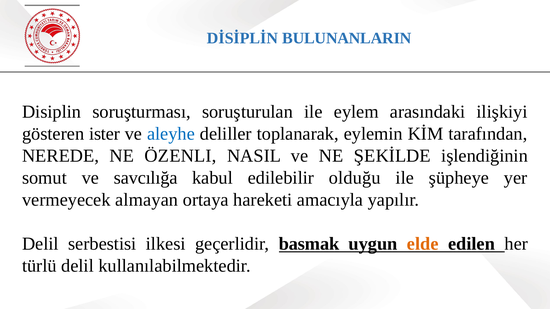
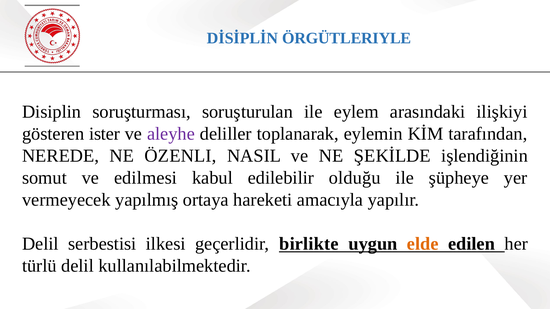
BULUNANLARIN: BULUNANLARIN -> ÖRGÜTLERIYLE (347, 38)
aleyhe colour: blue -> purple (171, 134)
savcılığa: savcılığa -> edilmesi (146, 178)
almayan: almayan -> yapılmış (147, 200)
basmak: basmak -> birlikte (309, 244)
